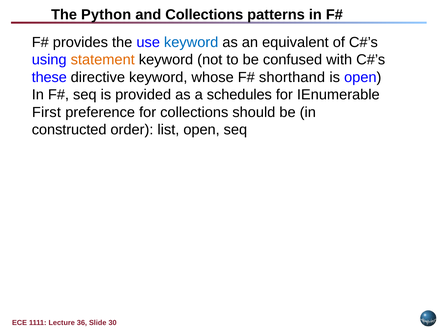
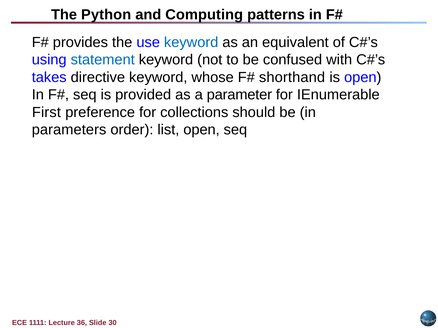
and Collections: Collections -> Computing (204, 15)
statement colour: orange -> blue (103, 60)
these: these -> takes (49, 77)
schedules: schedules -> parameter (239, 95)
constructed: constructed -> parameters (69, 130)
